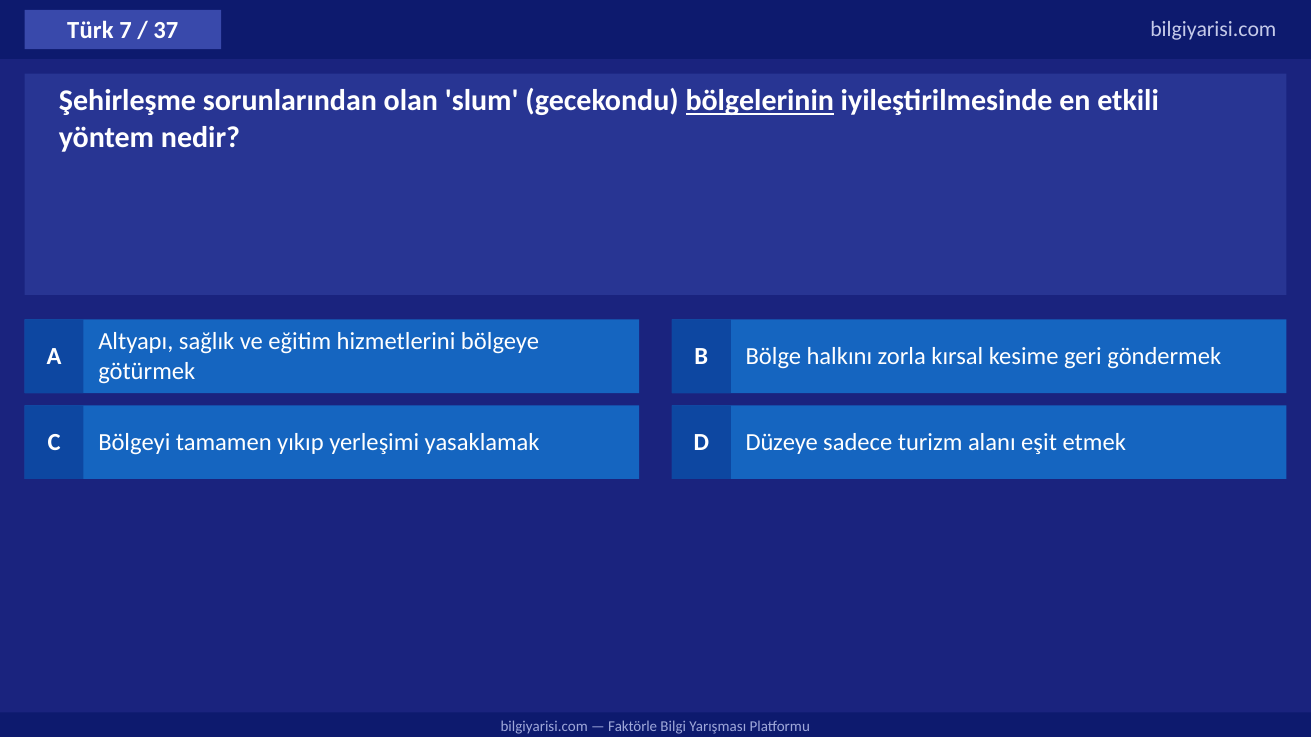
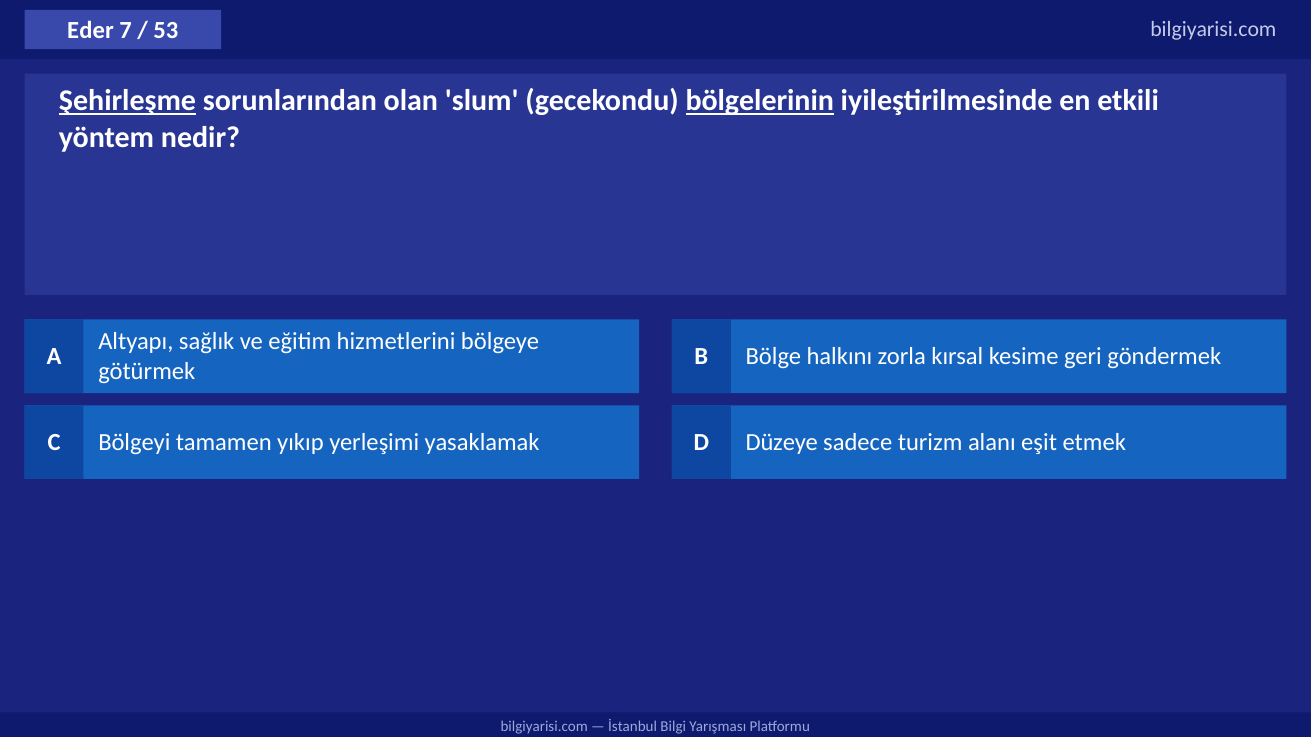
Türk: Türk -> Eder (90, 30)
37: 37 -> 53 (166, 30)
Şehirleşme underline: none -> present (128, 101)
Faktörle: Faktörle -> İstanbul (633, 727)
